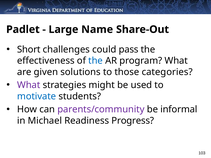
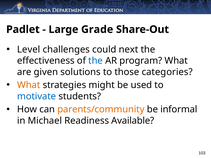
Name: Name -> Grade (97, 29)
Short: Short -> Level (29, 50)
pass: pass -> next (129, 50)
What colour: purple -> orange (29, 85)
parents/community colour: purple -> orange (101, 110)
Progress: Progress -> Available (133, 121)
